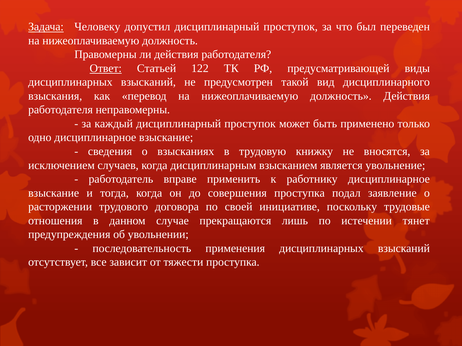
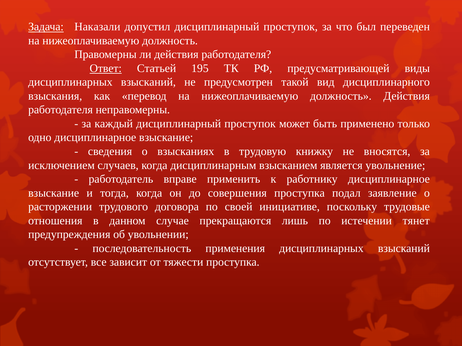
Человеку: Человеку -> Наказали (97, 27)
122: 122 -> 195 (200, 68)
